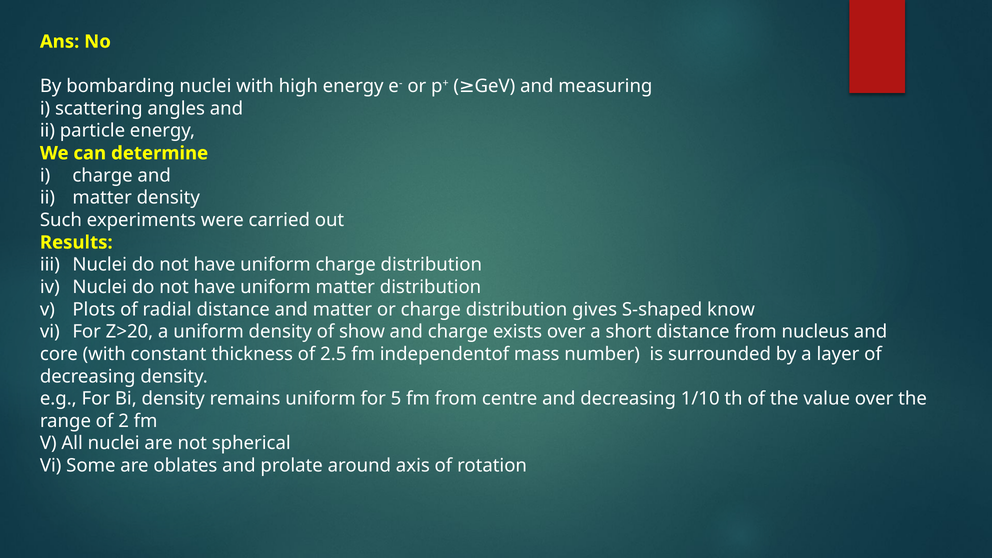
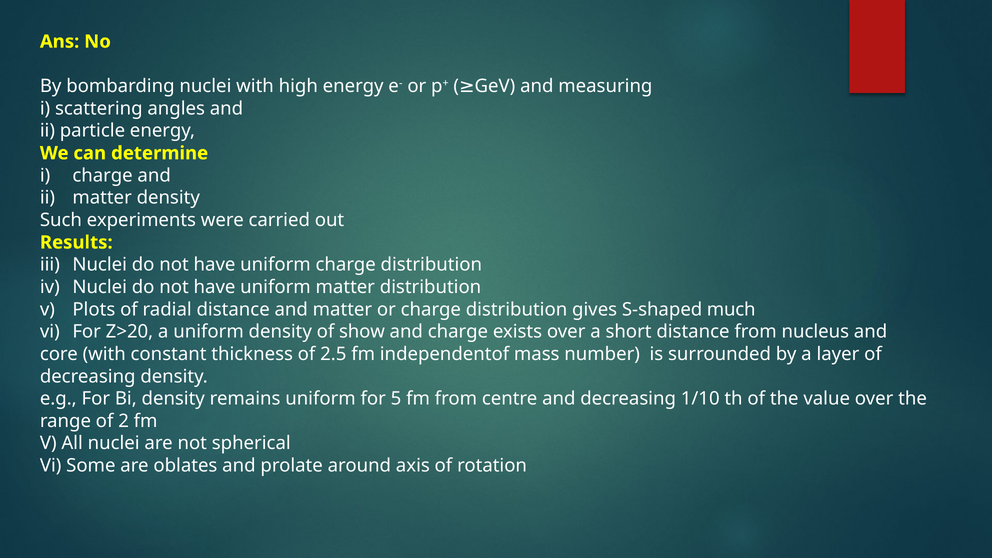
know: know -> much (731, 309)
